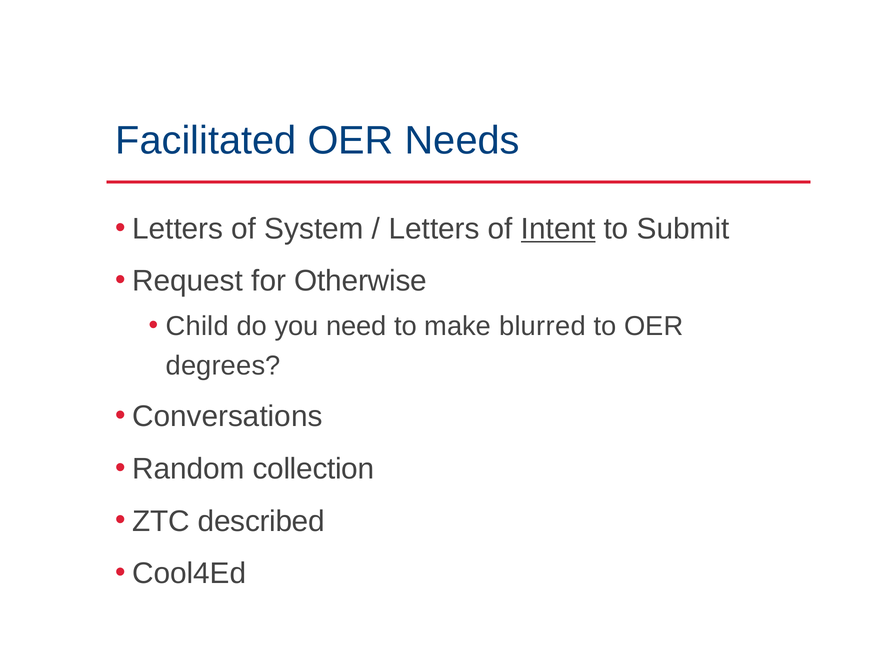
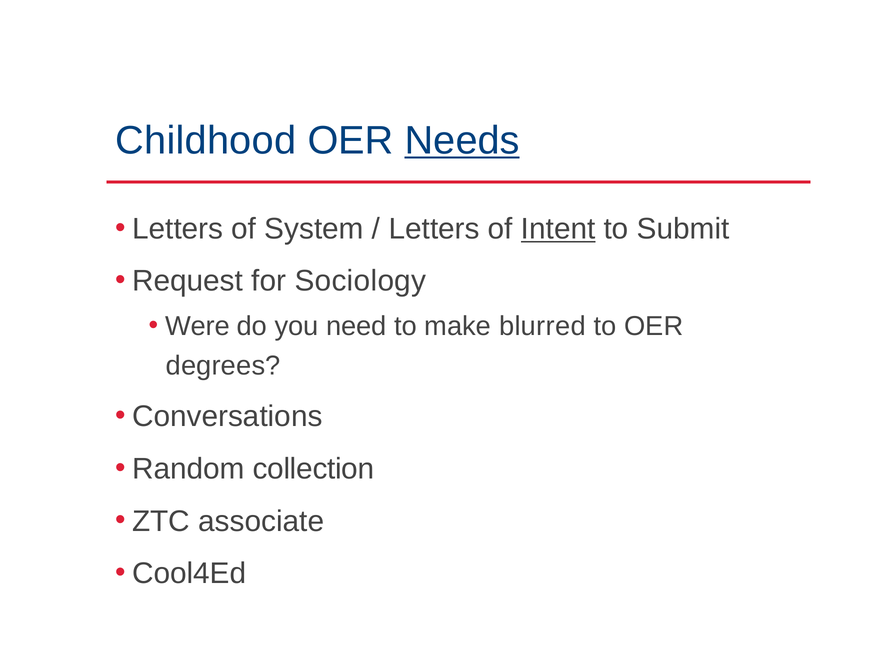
Facilitated: Facilitated -> Childhood (206, 140)
Needs underline: none -> present (462, 140)
Otherwise: Otherwise -> Sociology (360, 281)
Child: Child -> Were (198, 326)
described: described -> associate (261, 521)
